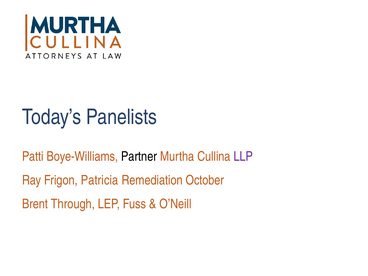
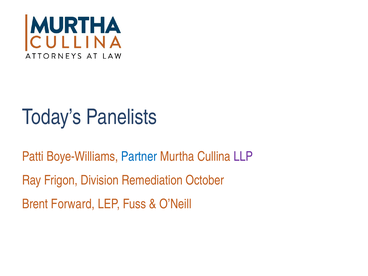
Partner colour: black -> blue (139, 156)
Patricia: Patricia -> Division (100, 180)
Through: Through -> Forward (73, 204)
